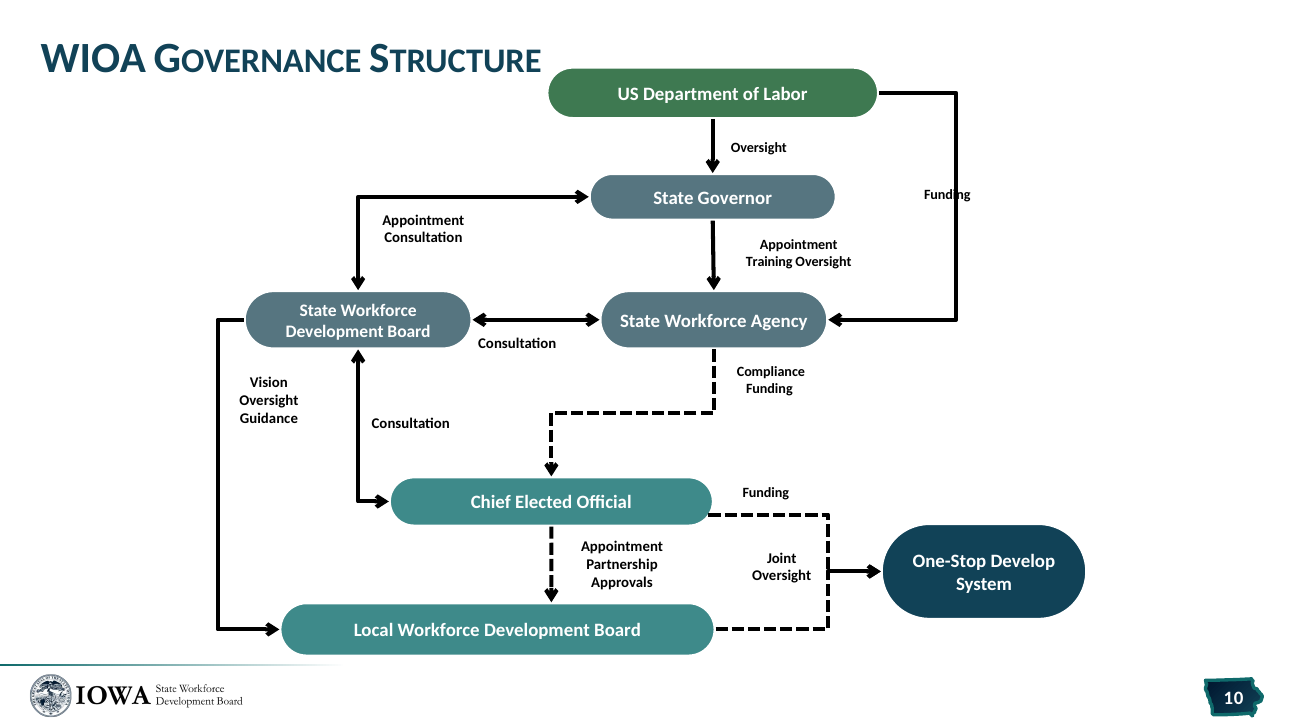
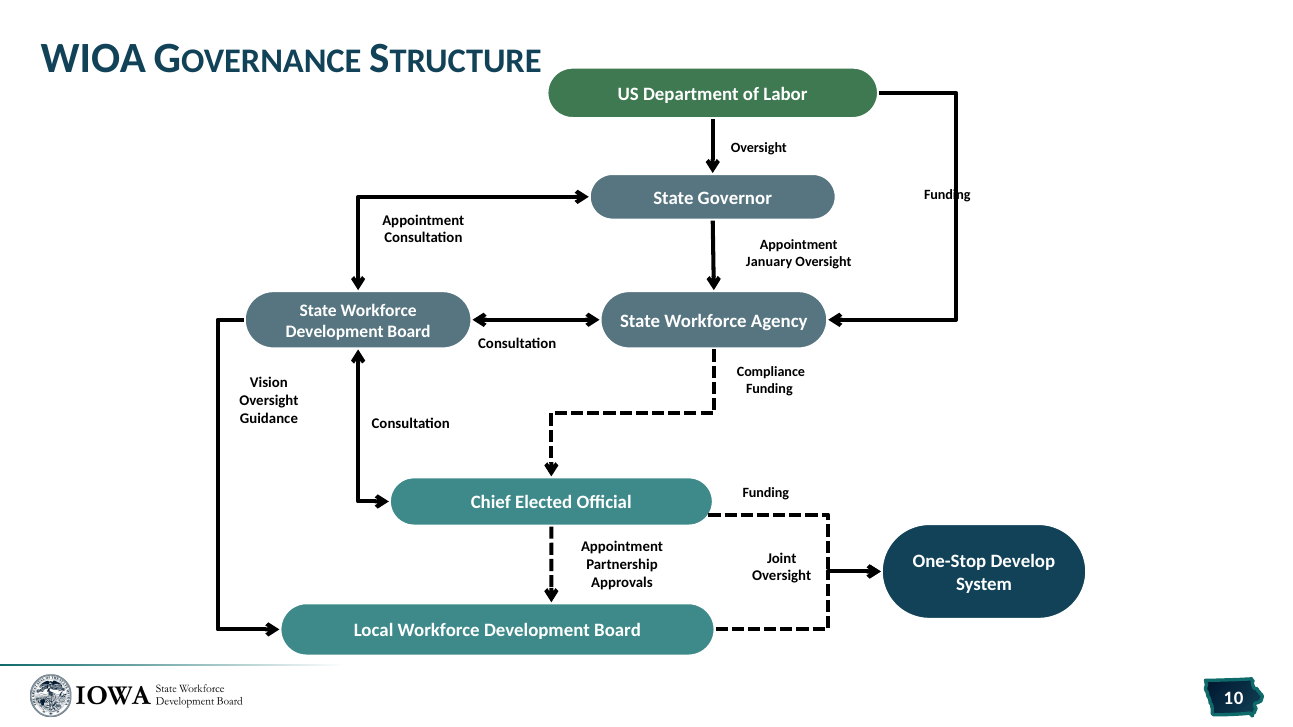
Training: Training -> January (769, 261)
